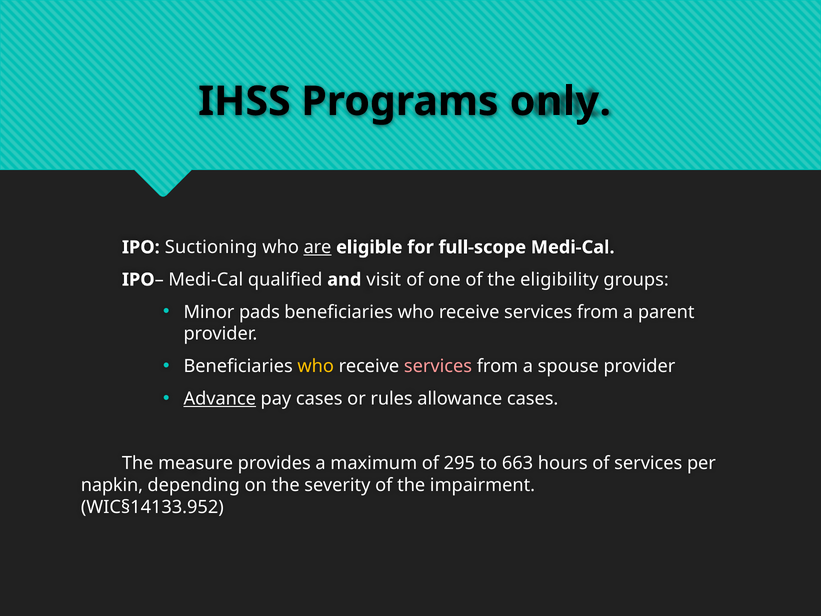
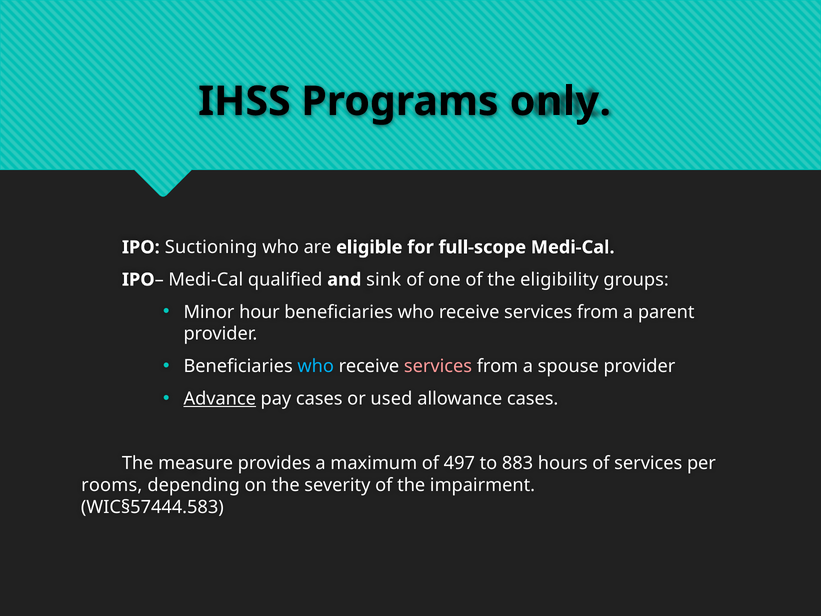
are underline: present -> none (318, 247)
visit: visit -> sink (384, 280)
pads: pads -> hour (259, 312)
who colour: yellow -> light blue (316, 366)
rules: rules -> used (391, 398)
295: 295 -> 497 (459, 463)
663: 663 -> 883 (518, 463)
napkin: napkin -> rooms (112, 485)
WIC§14133.952: WIC§14133.952 -> WIC§57444.583 (152, 507)
